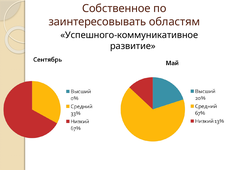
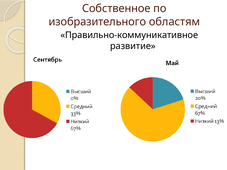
заинтересовывать: заинтересовывать -> изобразительного (97, 22)
Успешного-коммуникативное: Успешного-коммуникативное -> Правильно-коммуникативное (129, 35)
